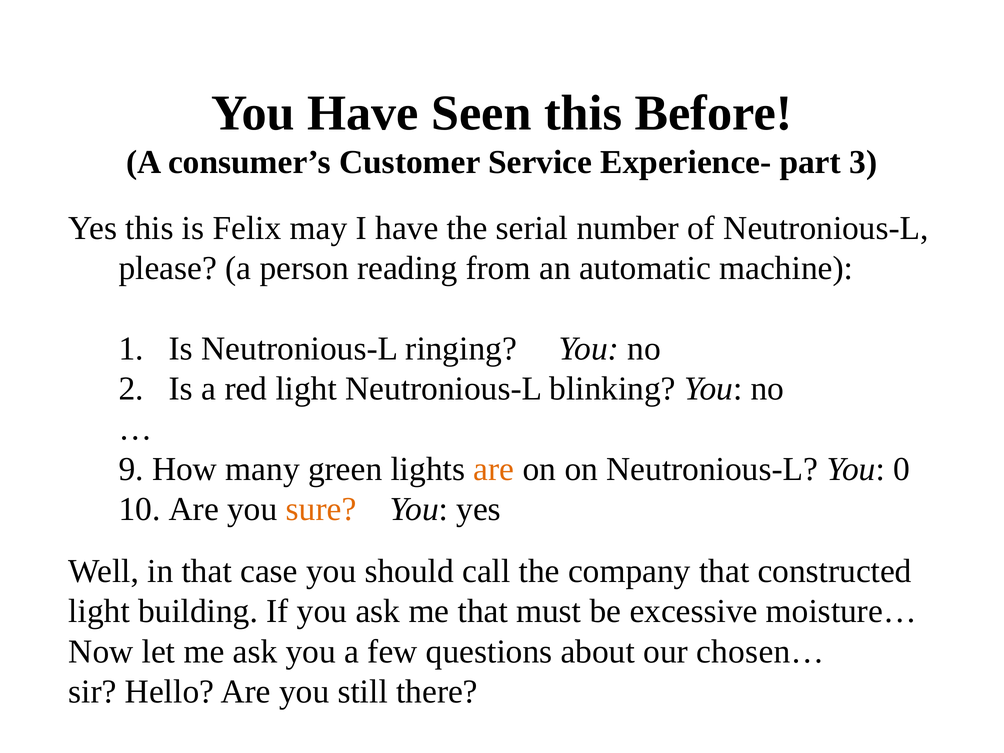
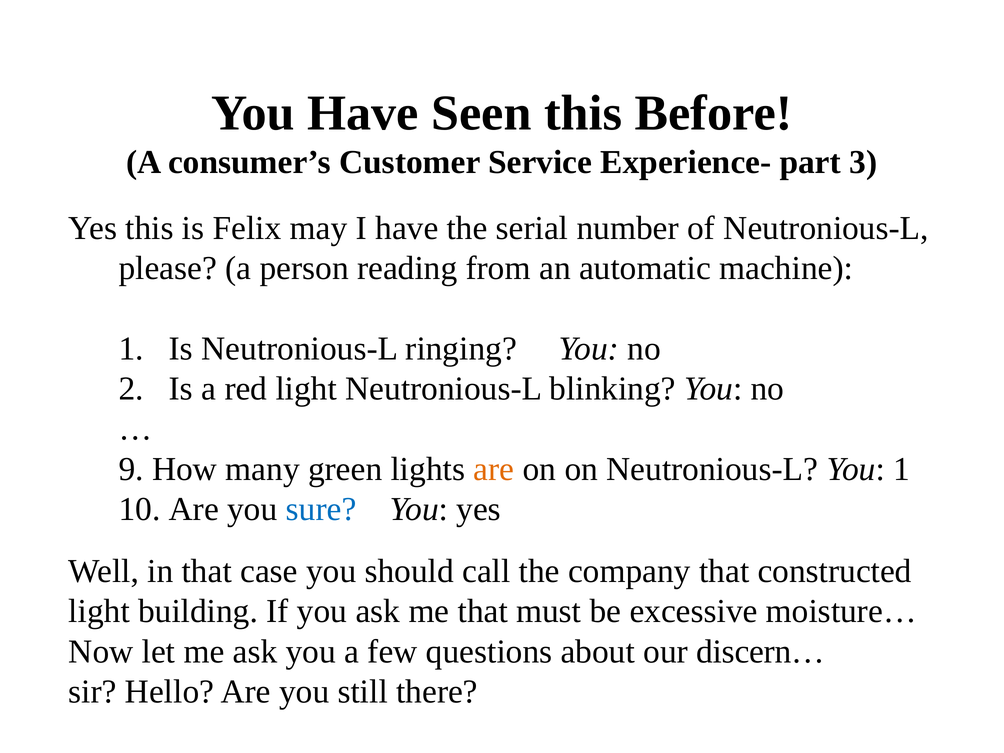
You 0: 0 -> 1 (902, 469)
sure colour: orange -> blue (321, 509)
chosen…: chosen… -> discern… (760, 651)
